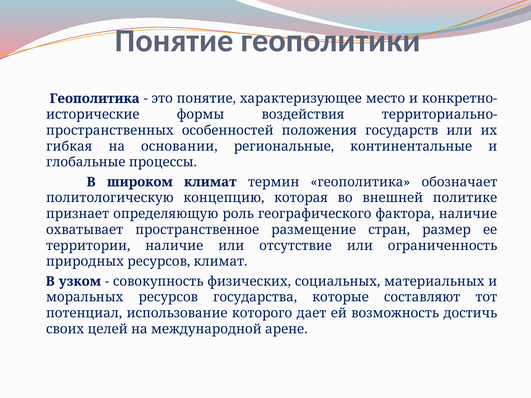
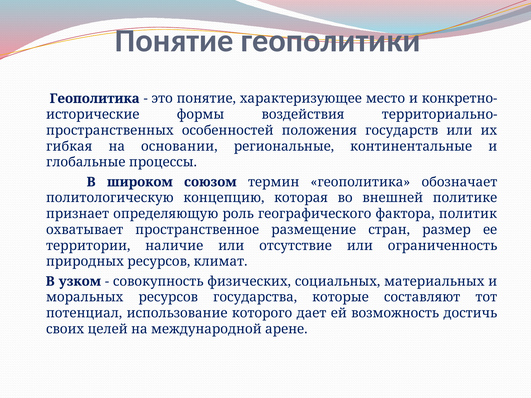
широком климат: климат -> союзом (210, 182)
фактора наличие: наличие -> политик (468, 214)
